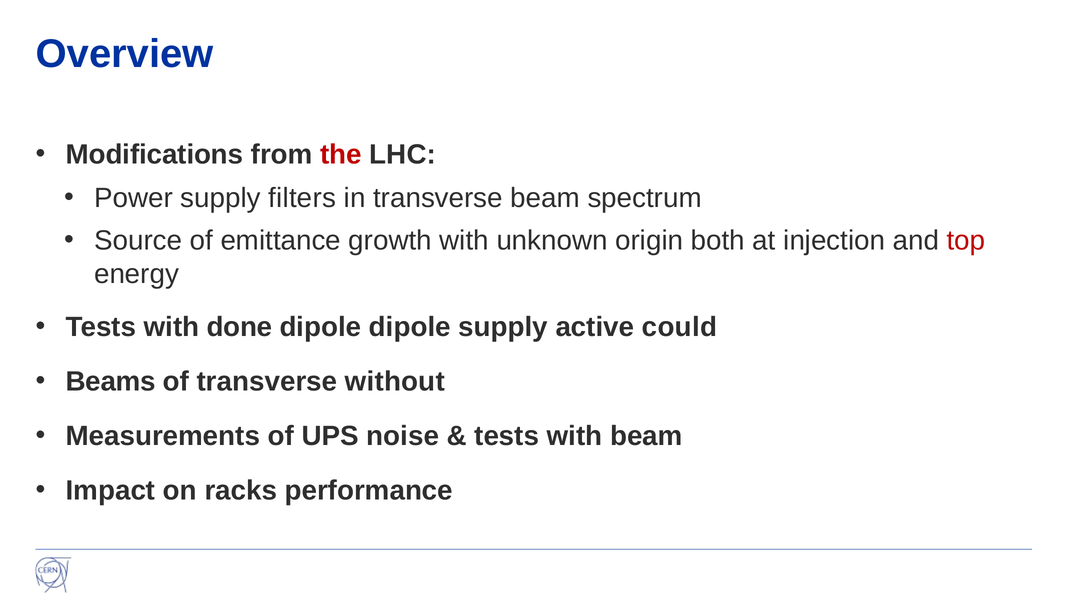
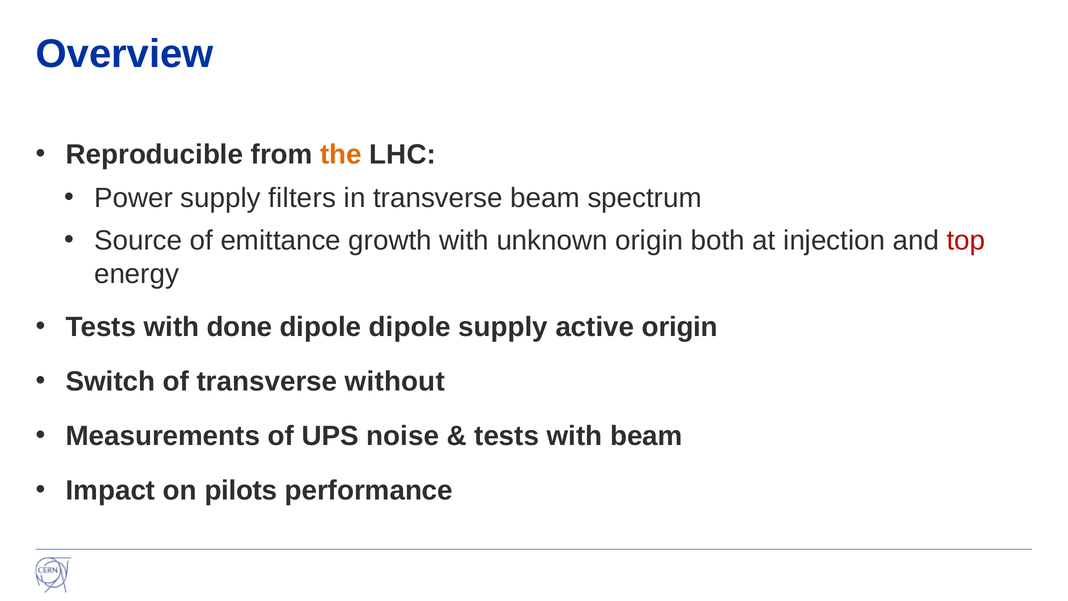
Modifications: Modifications -> Reproducible (154, 154)
the colour: red -> orange (341, 154)
active could: could -> origin (680, 327)
Beams: Beams -> Switch (111, 381)
racks: racks -> pilots (241, 490)
